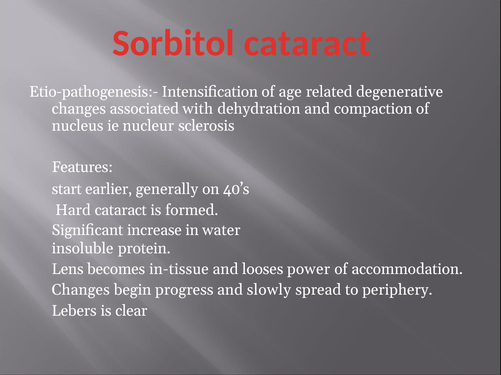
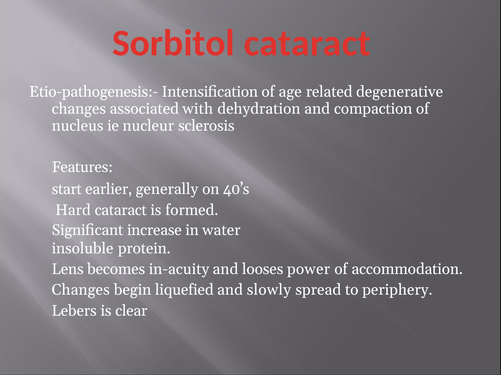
in-tissue: in-tissue -> in-acuity (179, 270)
progress: progress -> liquefied (184, 290)
